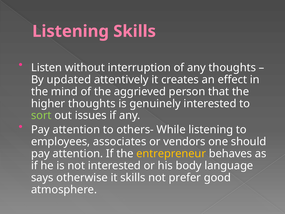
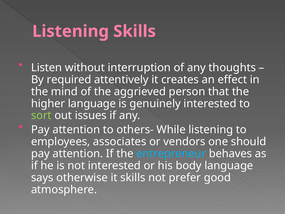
updated: updated -> required (69, 79)
higher thoughts: thoughts -> language (92, 103)
entrepreneur colour: yellow -> light blue (171, 153)
